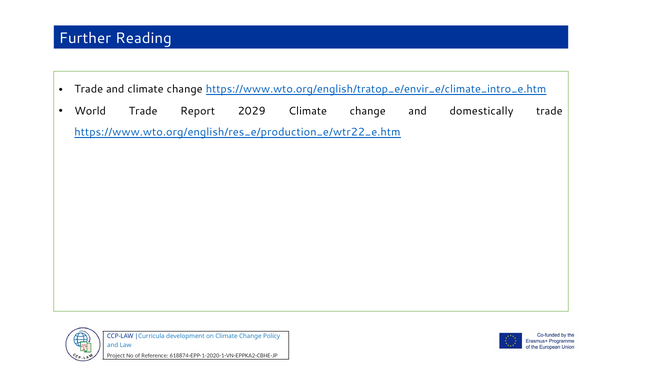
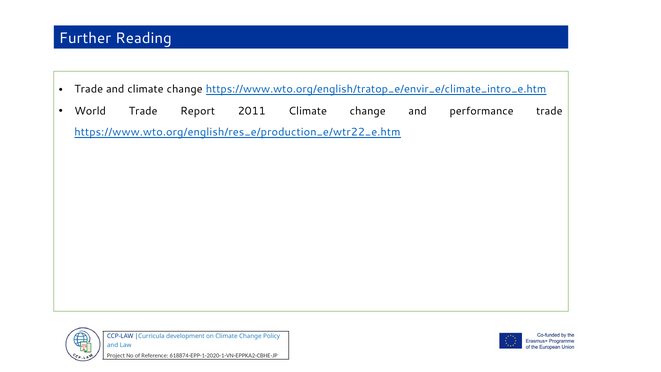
2029: 2029 -> 2011 (252, 111)
domestically: domestically -> performance (482, 111)
